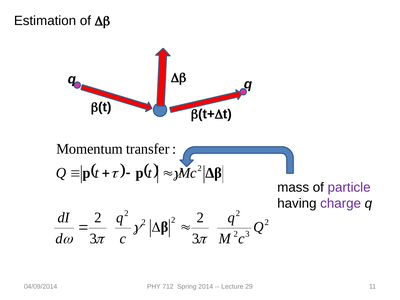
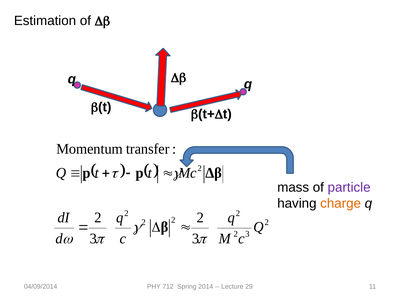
charge colour: purple -> orange (341, 204)
